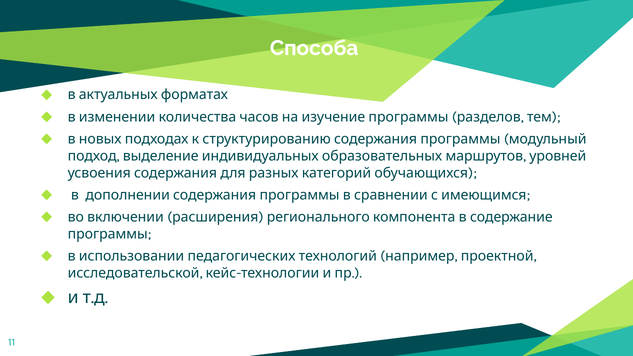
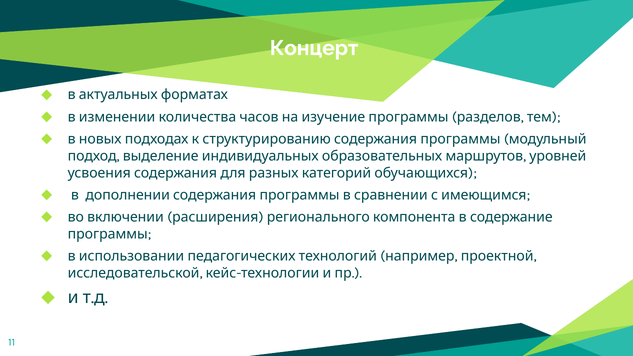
Способа: Способа -> Концерт (314, 48)
